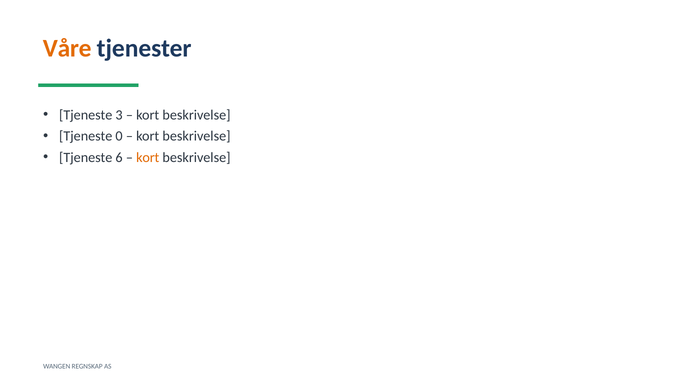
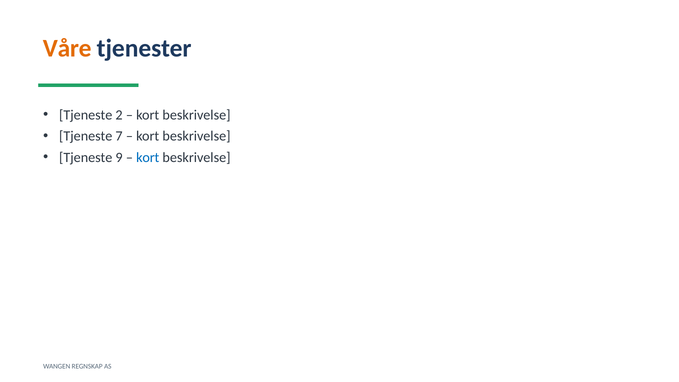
3: 3 -> 2 (119, 115)
0: 0 -> 7 (119, 136)
6: 6 -> 9 (119, 157)
kort colour: orange -> blue (148, 157)
